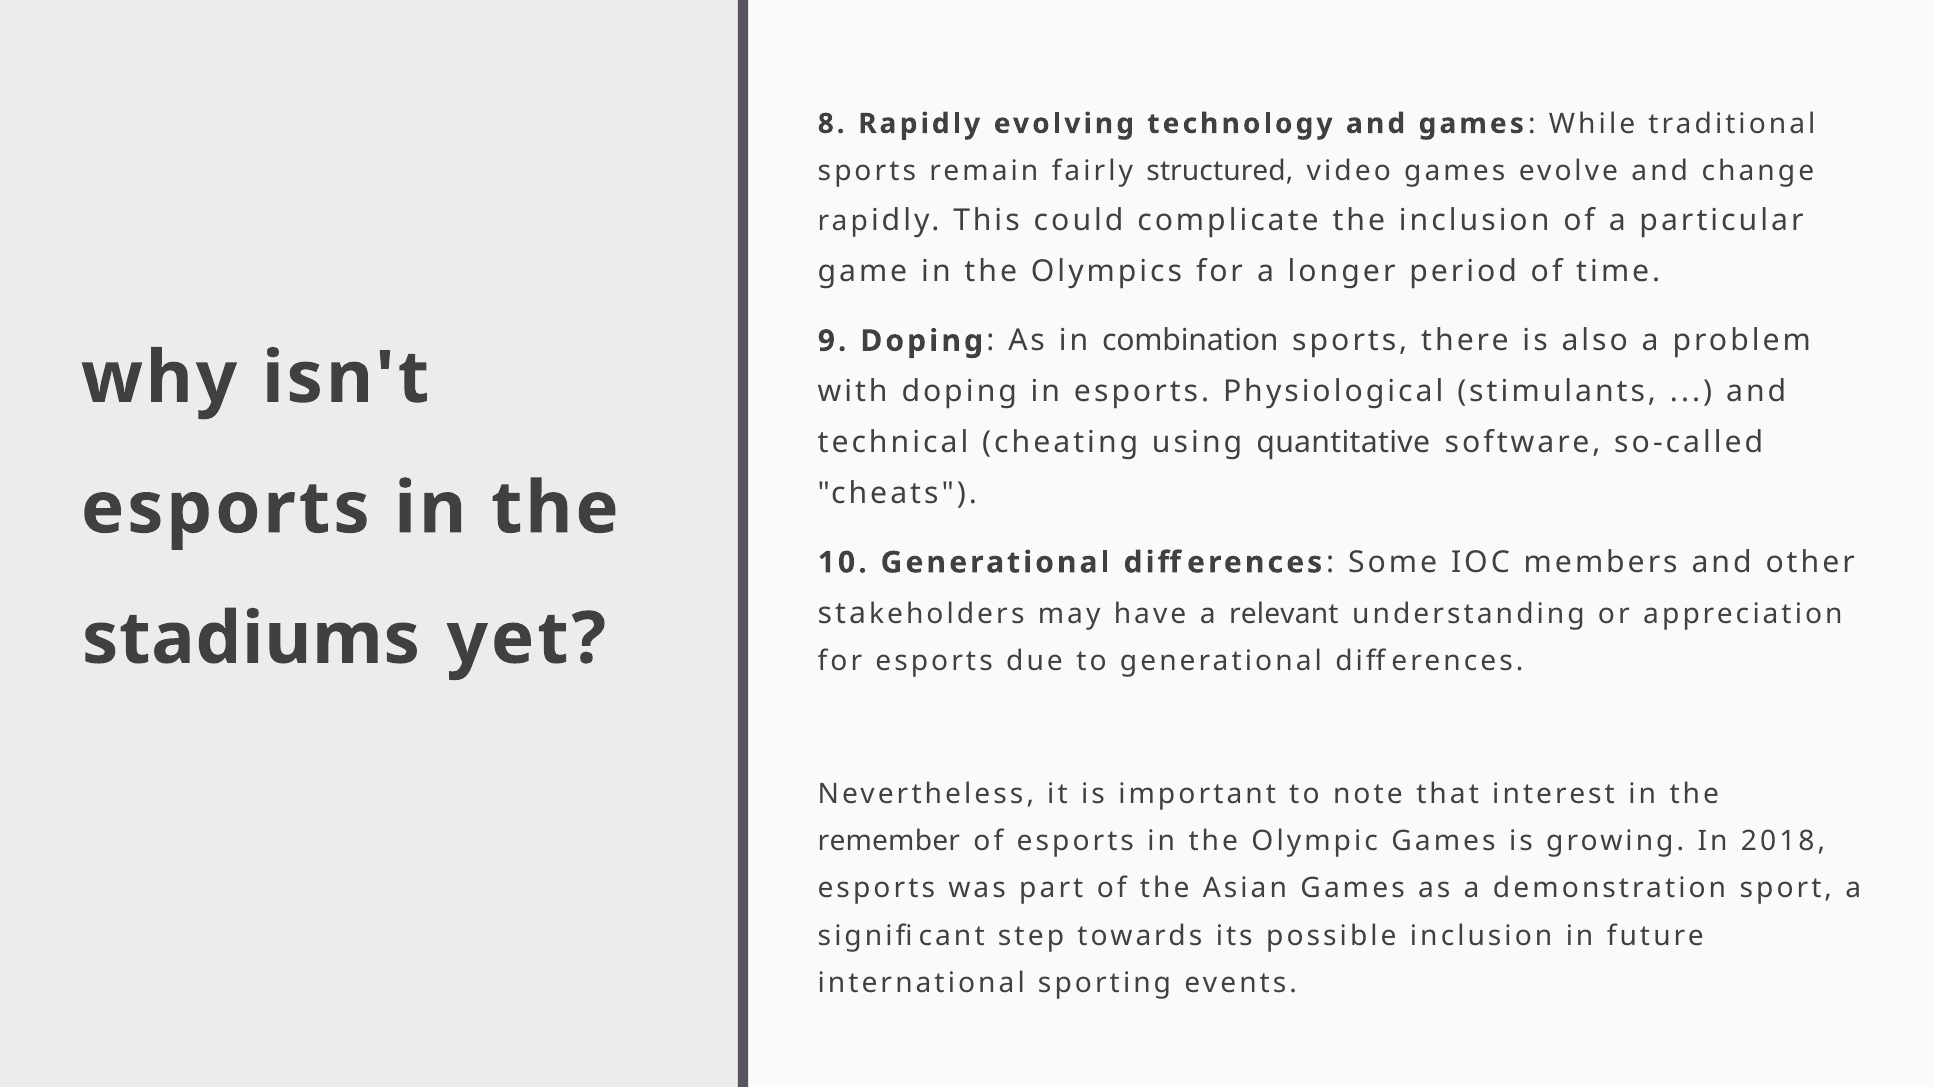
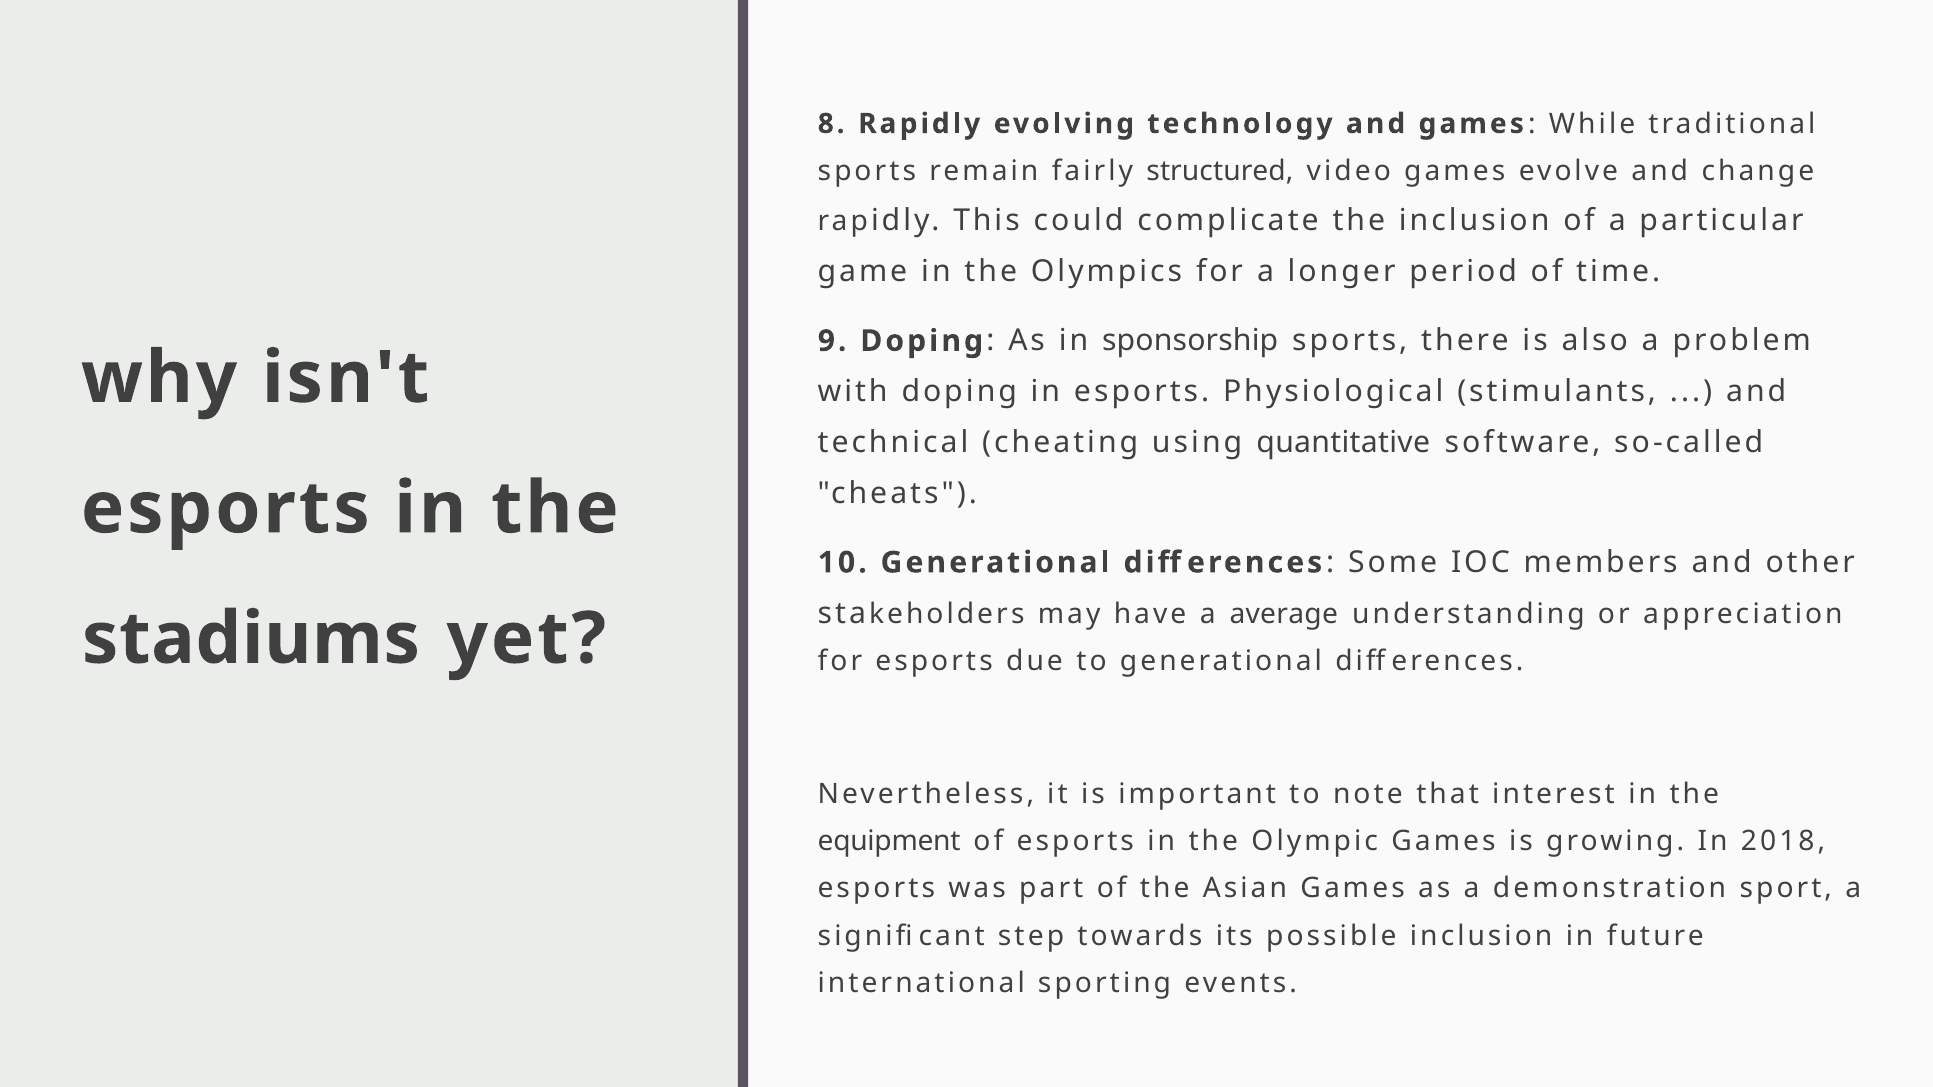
combination: combination -> sponsorship (1190, 341)
relevant: relevant -> average (1284, 614)
remember: remember -> equipment (889, 841)
